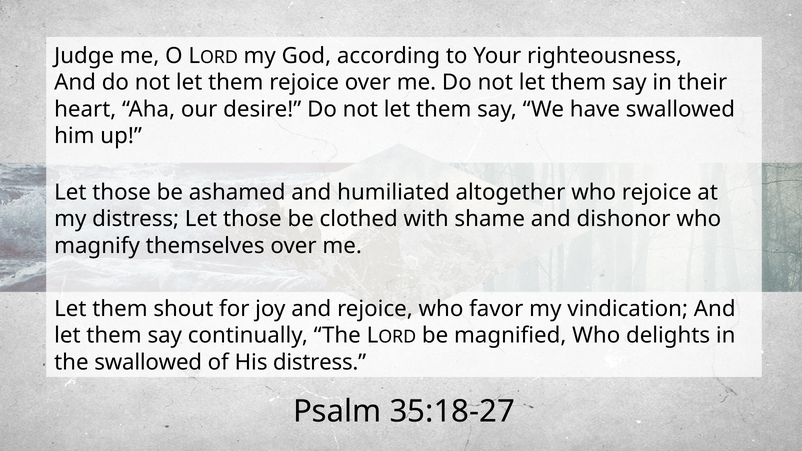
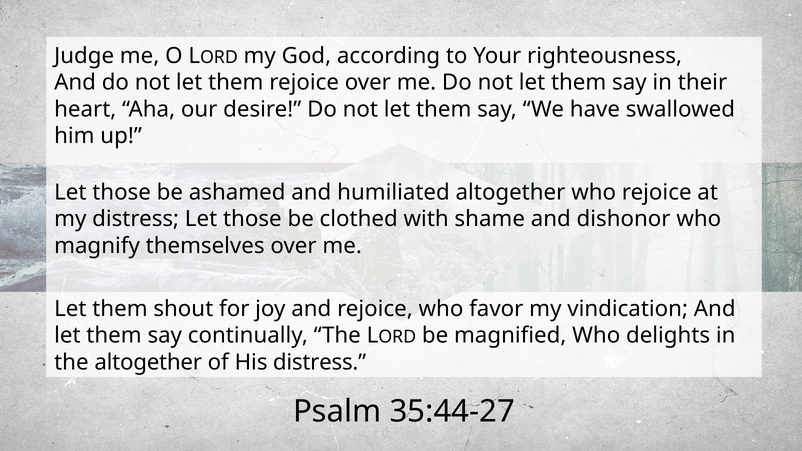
the swallowed: swallowed -> altogether (148, 362)
35:18-27: 35:18-27 -> 35:44-27 (452, 412)
